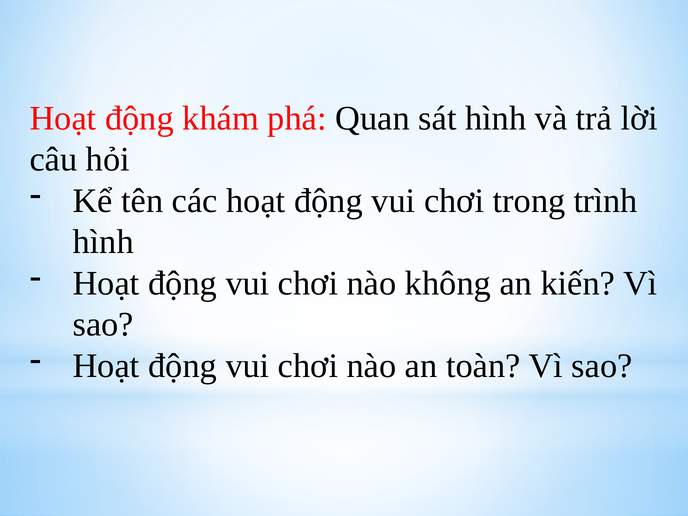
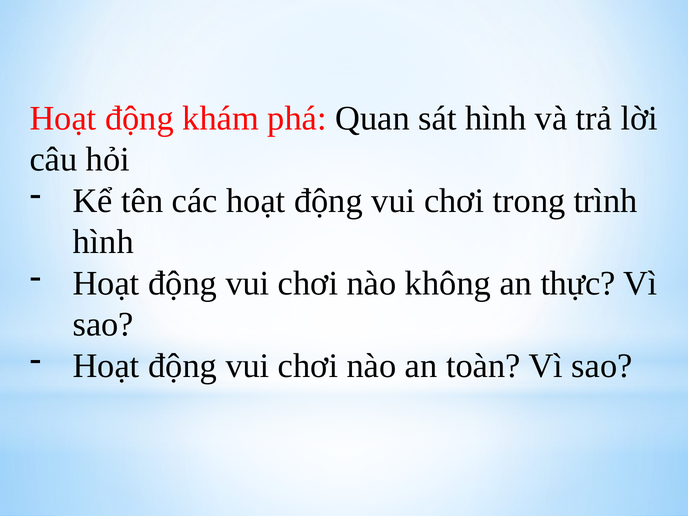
kiến: kiến -> thực (578, 283)
